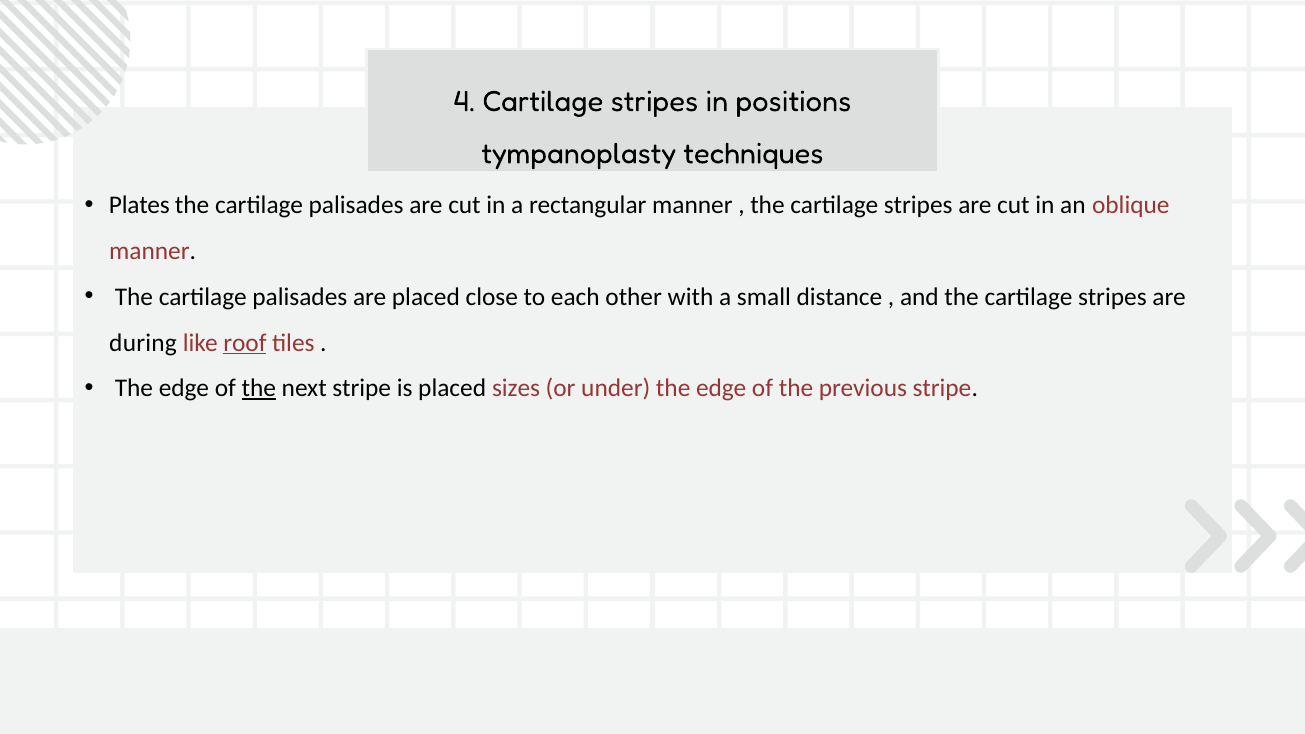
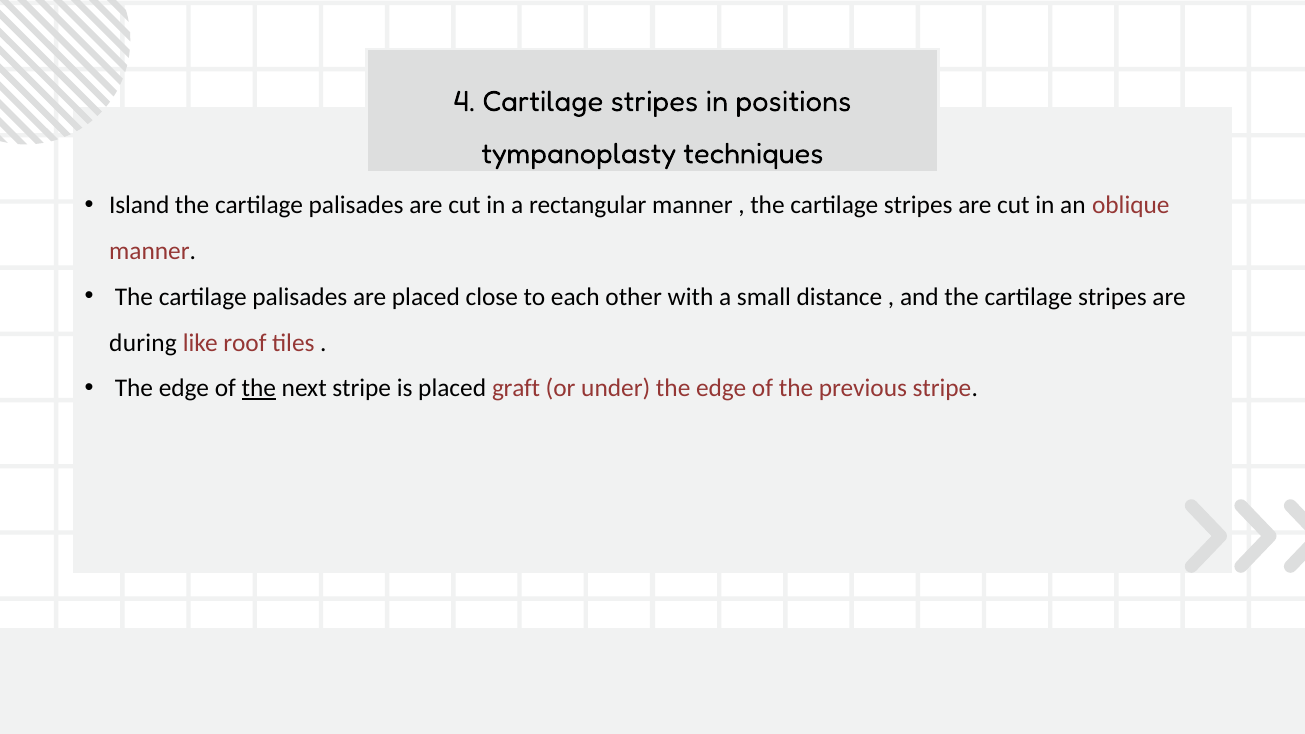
Plates: Plates -> Island (139, 206)
roof underline: present -> none (245, 343)
sizes: sizes -> graft (516, 388)
